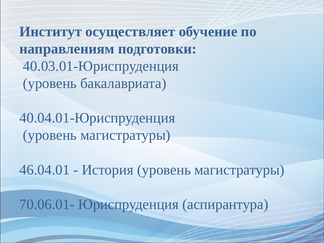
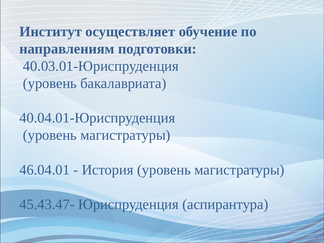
70.06.01-: 70.06.01- -> 45.43.47- (47, 204)
